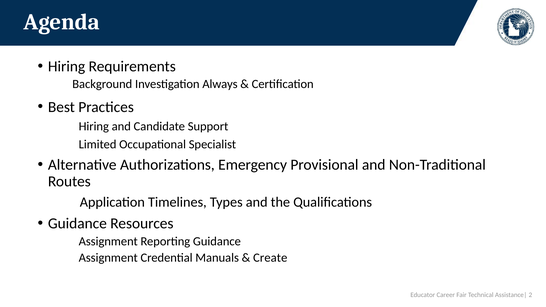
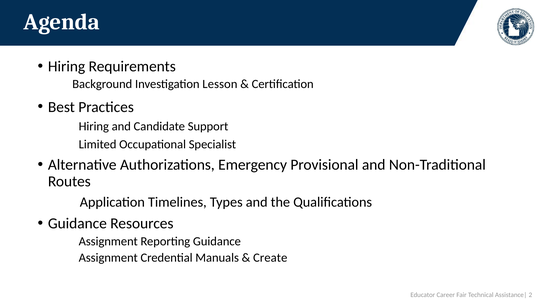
Always: Always -> Lesson (220, 84)
